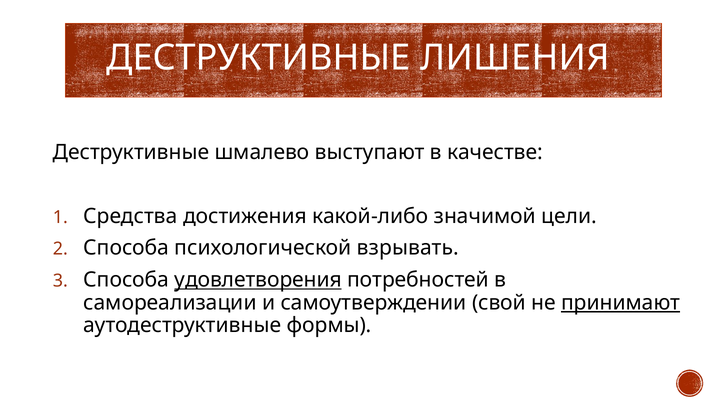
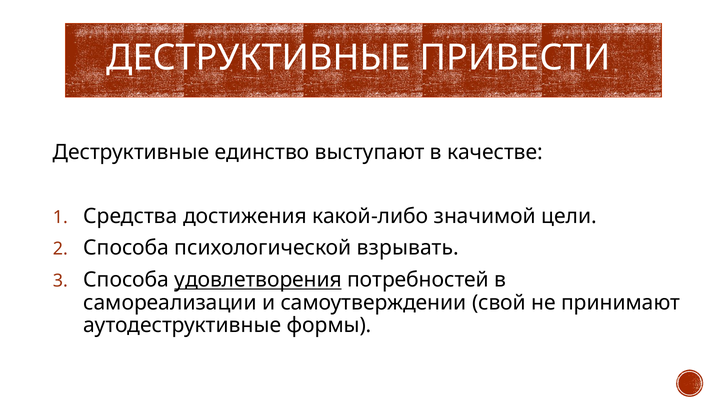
ЛИШЕНИЯ: ЛИШЕНИЯ -> ПРИВЕСТИ (515, 58)
шмалево: шмалево -> единство (262, 152)
принимают underline: present -> none (621, 302)
